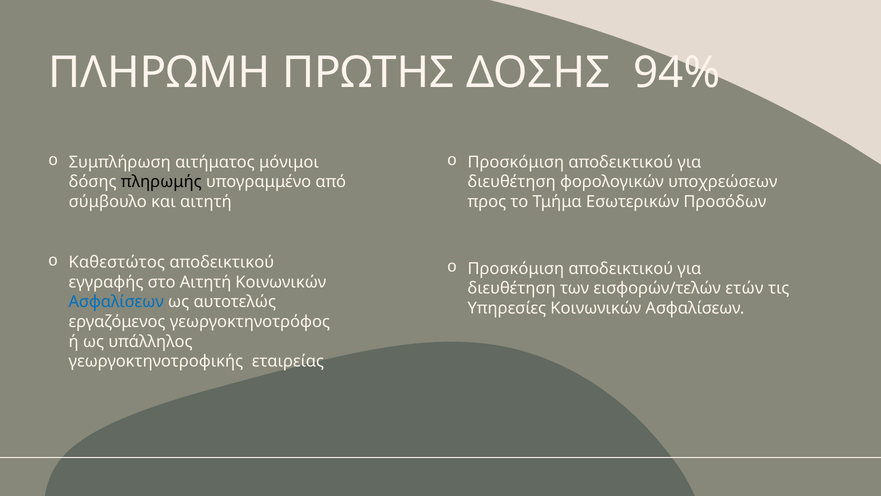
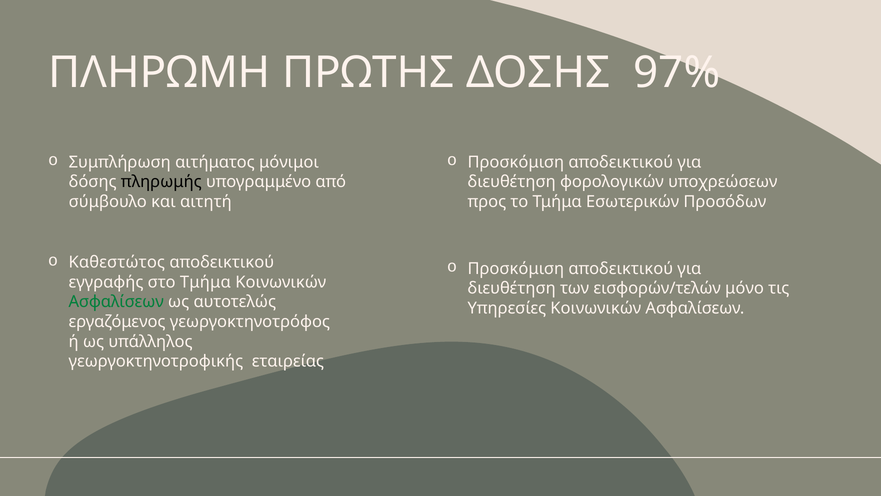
94%: 94% -> 97% (677, 72)
στο Αιτητή: Αιτητή -> Τμήμα (205, 282)
ετών: ετών -> μόνο (745, 288)
Ασφαλίσεων colour: blue -> green (116, 302)
